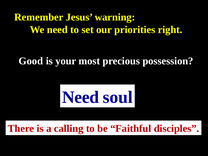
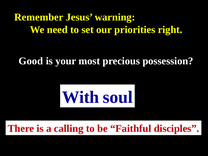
Need: Need -> With (81, 97)
